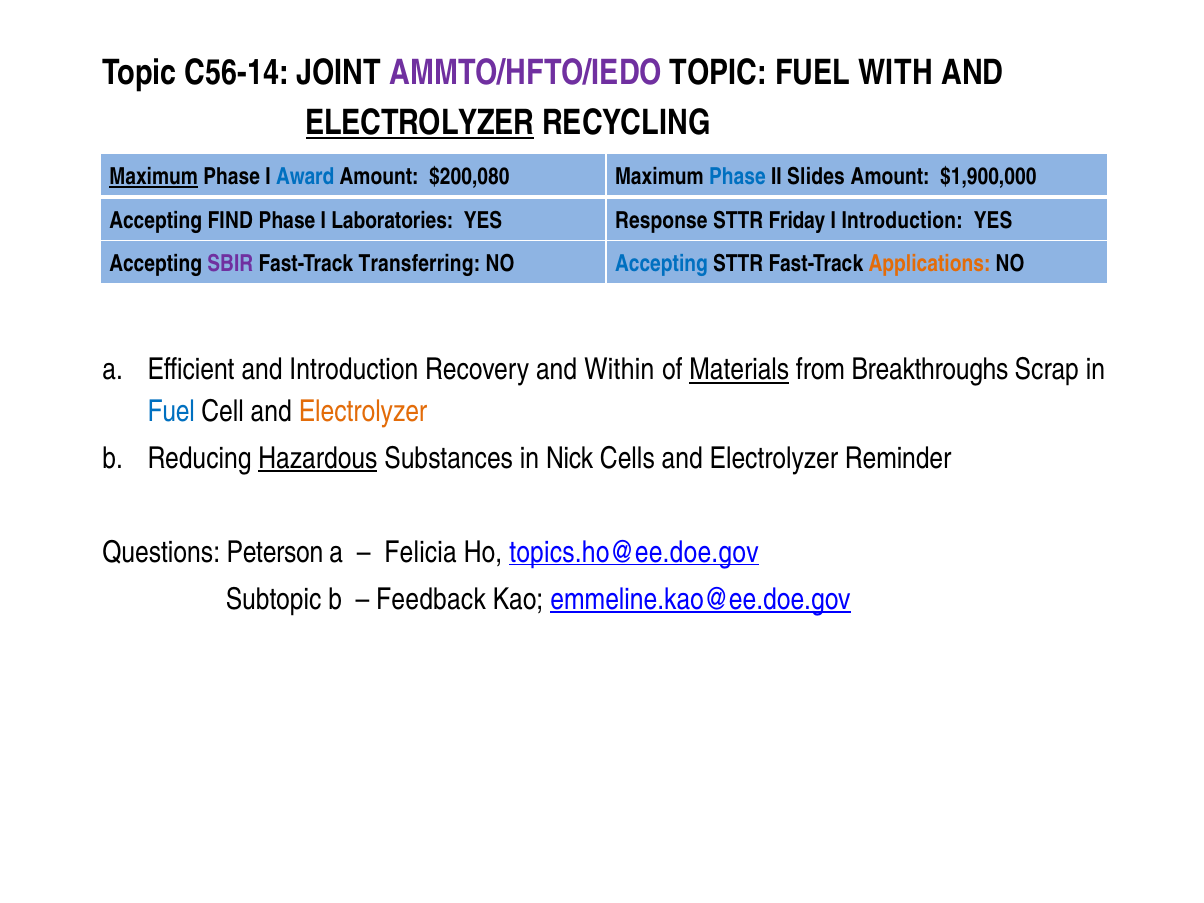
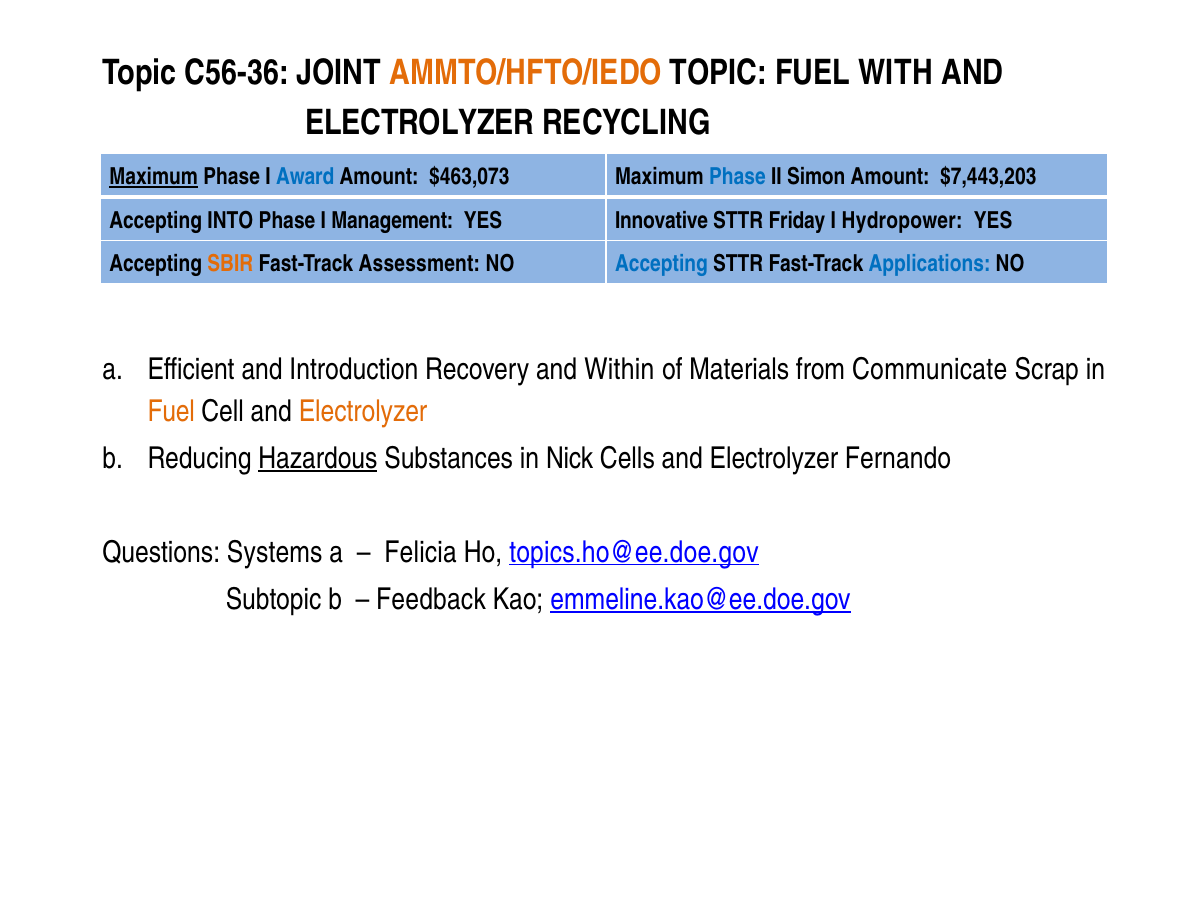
C56-14: C56-14 -> C56-36 (237, 73)
AMMTO/HFTO/IEDO colour: purple -> orange (526, 73)
ELECTROLYZER underline: present -> none (420, 123)
$200,080: $200,080 -> $463,073 (469, 177)
Slides: Slides -> Simon (816, 177)
$1,900,000: $1,900,000 -> $7,443,203 (988, 177)
FIND: FIND -> INTO (230, 220)
Laboratories: Laboratories -> Management (392, 220)
Response: Response -> Innovative (662, 220)
I Introduction: Introduction -> Hydropower (902, 220)
SBIR colour: purple -> orange (230, 264)
Transferring: Transferring -> Assessment (419, 264)
Applications colour: orange -> blue (930, 264)
Materials underline: present -> none (739, 370)
Breakthroughs: Breakthroughs -> Communicate (930, 370)
Fuel colour: blue -> orange (171, 411)
Reminder: Reminder -> Fernando (898, 458)
Peterson: Peterson -> Systems (275, 553)
